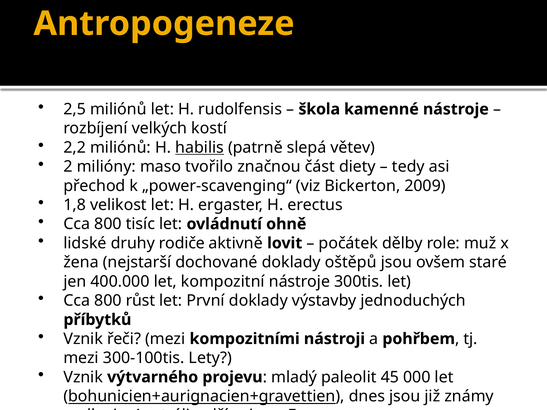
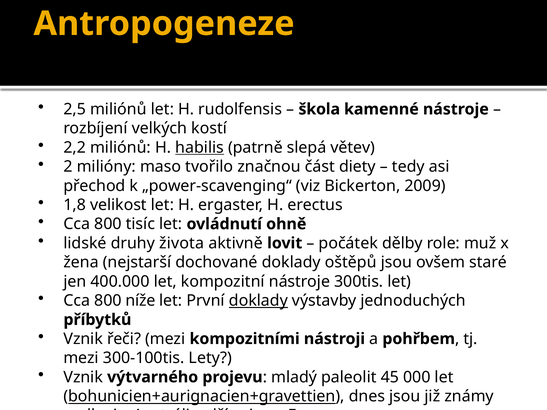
rodiče: rodiče -> života (182, 243)
růst: růst -> níže (140, 301)
doklady underline: none -> present (258, 301)
